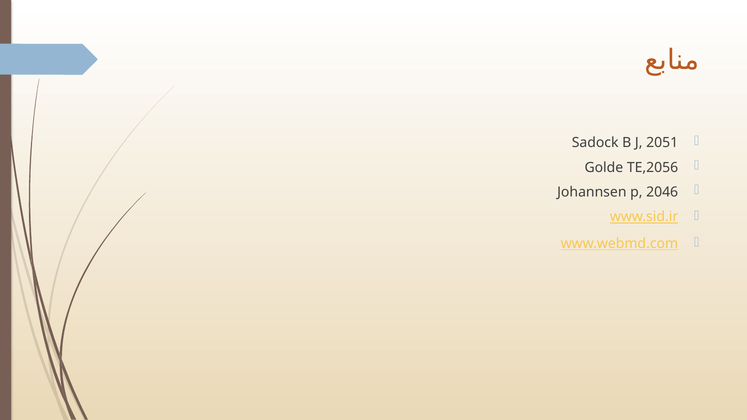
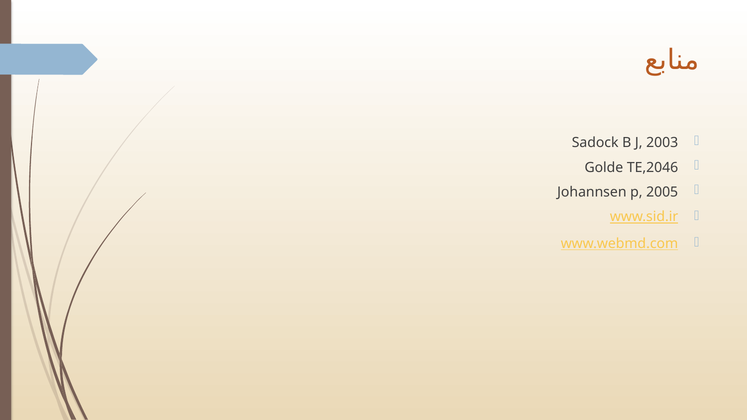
2051: 2051 -> 2003 (662, 143)
TE,2056: TE,2056 -> TE,2046 (653, 168)
2046: 2046 -> 2005 (662, 192)
